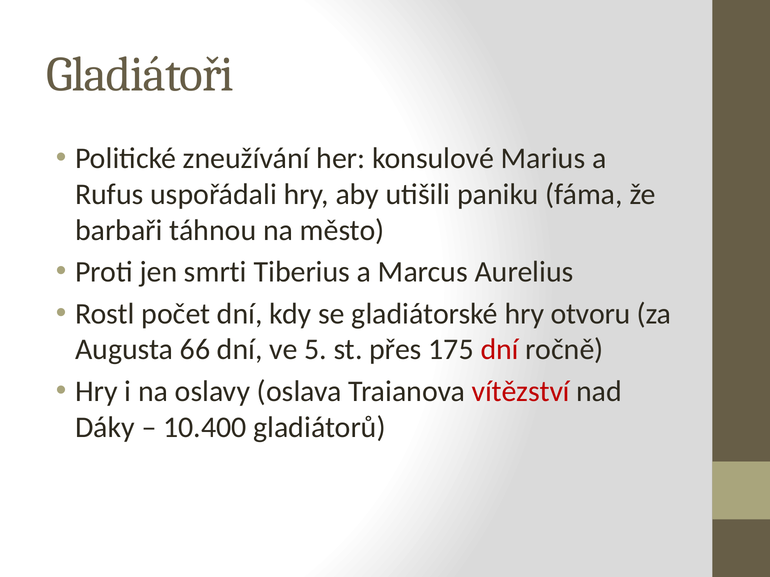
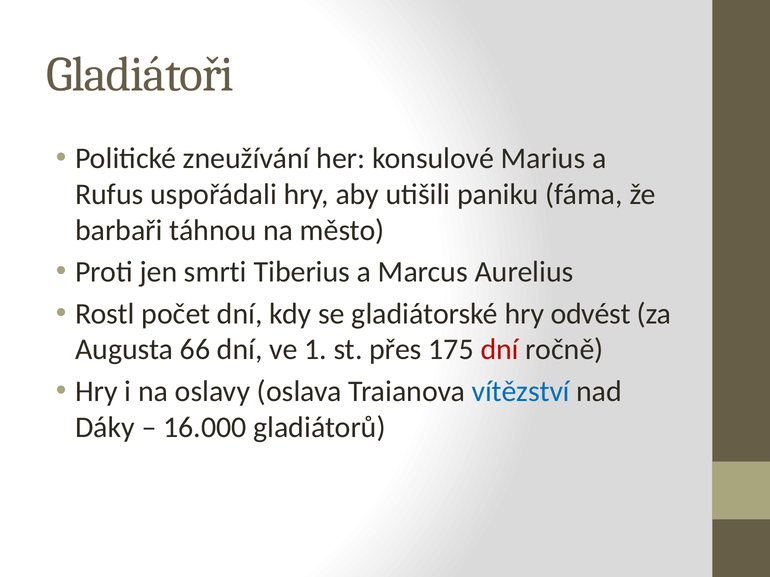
otvoru: otvoru -> odvést (591, 314)
5: 5 -> 1 (315, 350)
vítězství colour: red -> blue (521, 392)
10.400: 10.400 -> 16.000 (205, 428)
